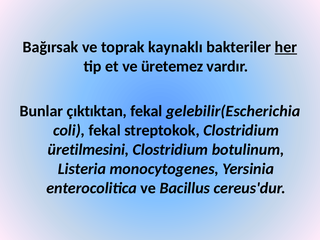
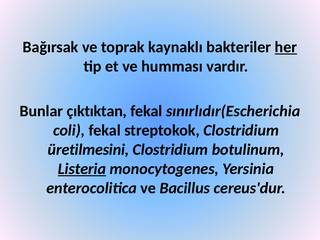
üretemez: üretemez -> humması (172, 66)
gelebilir(Escherichia: gelebilir(Escherichia -> sınırlıdır(Escherichia (233, 111)
Listeria underline: none -> present (82, 169)
